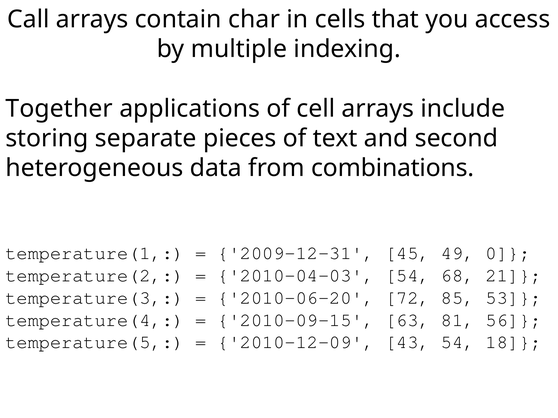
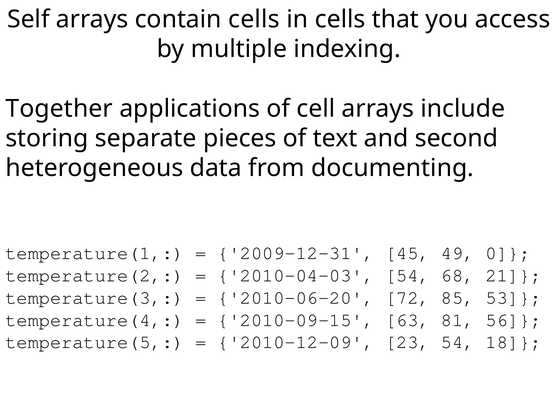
Call: Call -> Self (28, 19)
contain char: char -> cells (254, 19)
combinations: combinations -> documenting (393, 168)
43: 43 -> 23 (407, 343)
